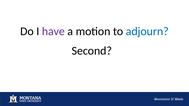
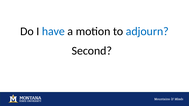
have colour: purple -> blue (53, 31)
